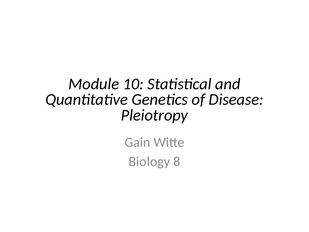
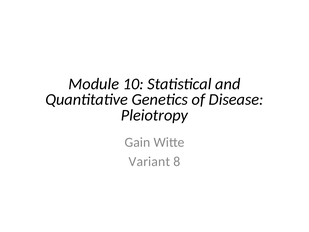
Biology: Biology -> Variant (149, 161)
